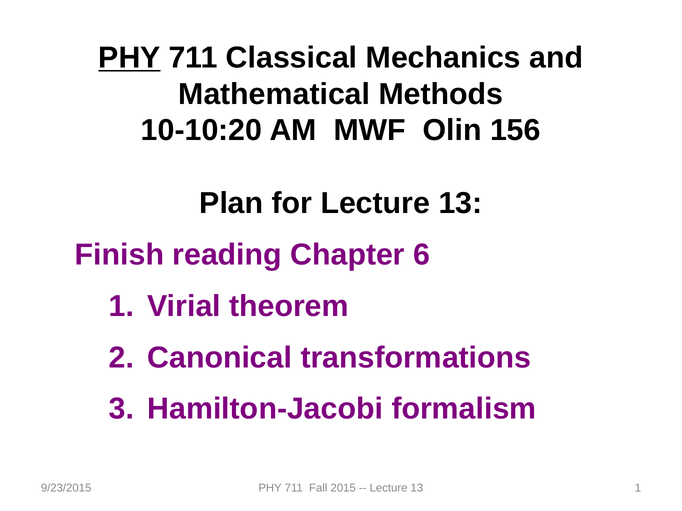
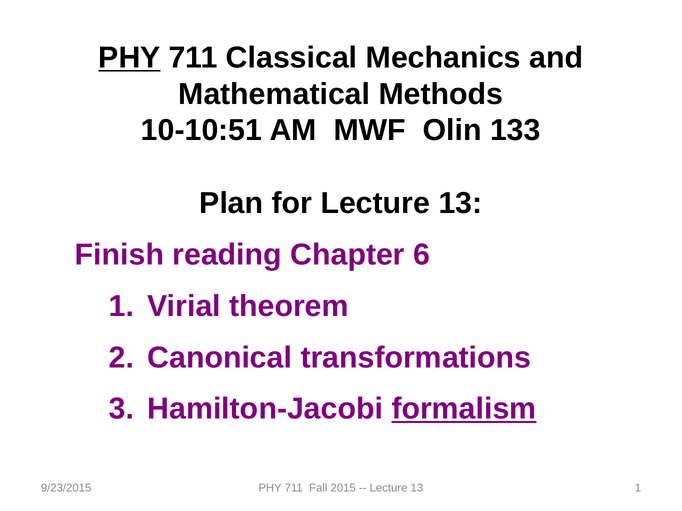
10-10:20: 10-10:20 -> 10-10:51 (202, 131)
156: 156 -> 133 (515, 131)
formalism underline: none -> present (464, 409)
